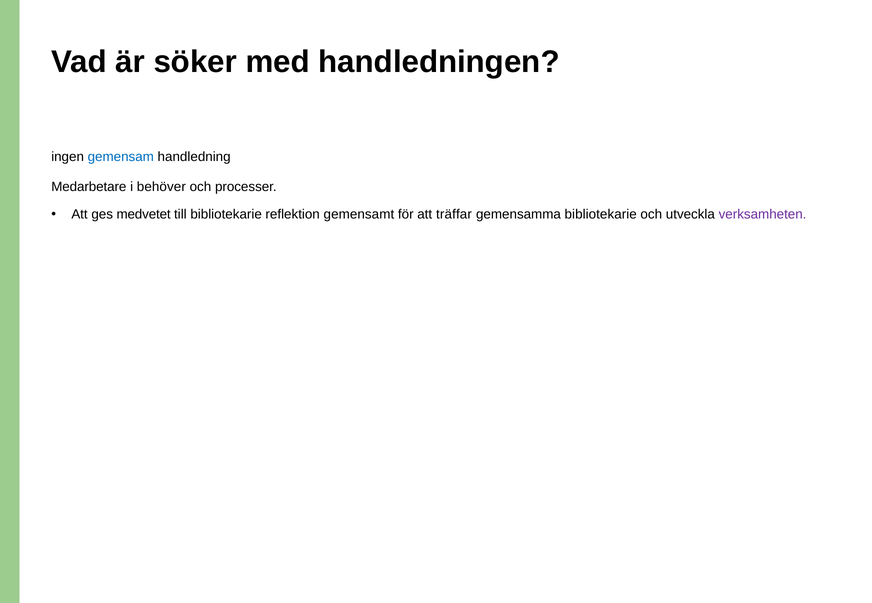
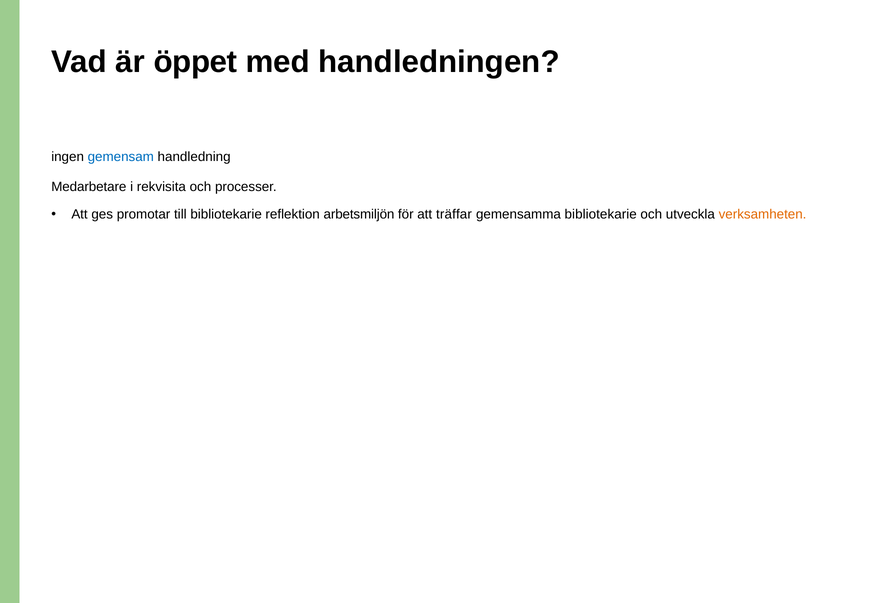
söker: söker -> öppet (195, 62)
behöver: behöver -> rekvisita (161, 187)
medvetet: medvetet -> promotar (144, 215)
gemensamt: gemensamt -> arbetsmiljön (359, 215)
verksamheten colour: purple -> orange (763, 215)
